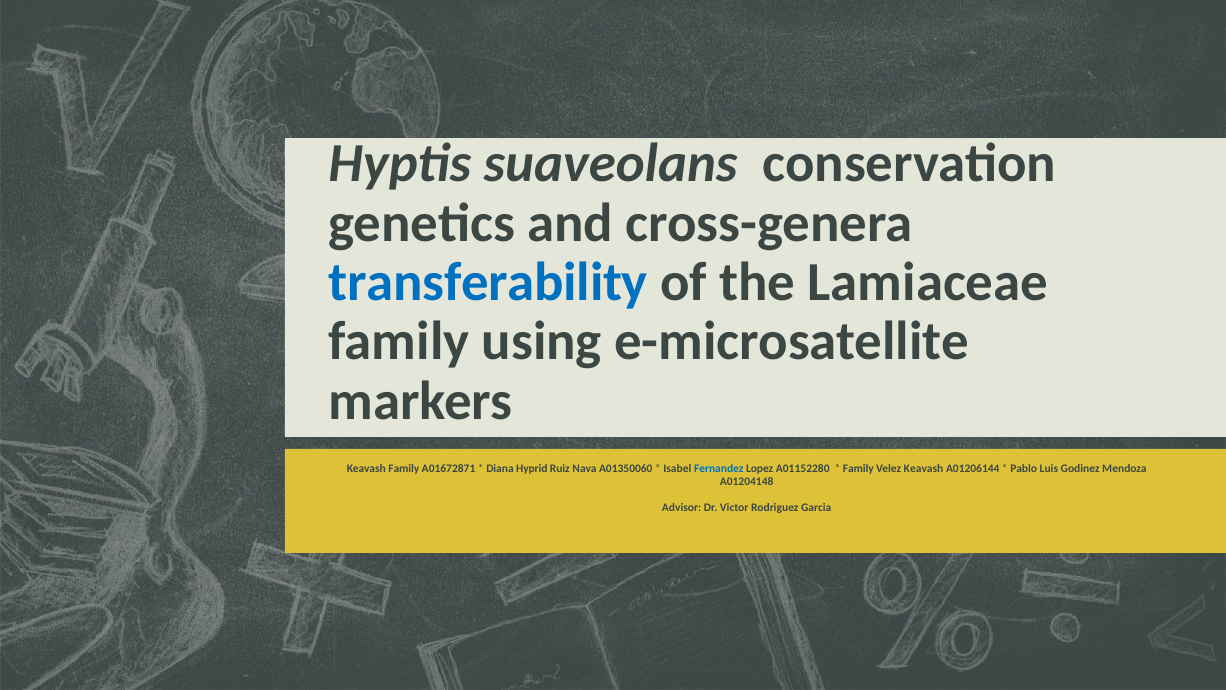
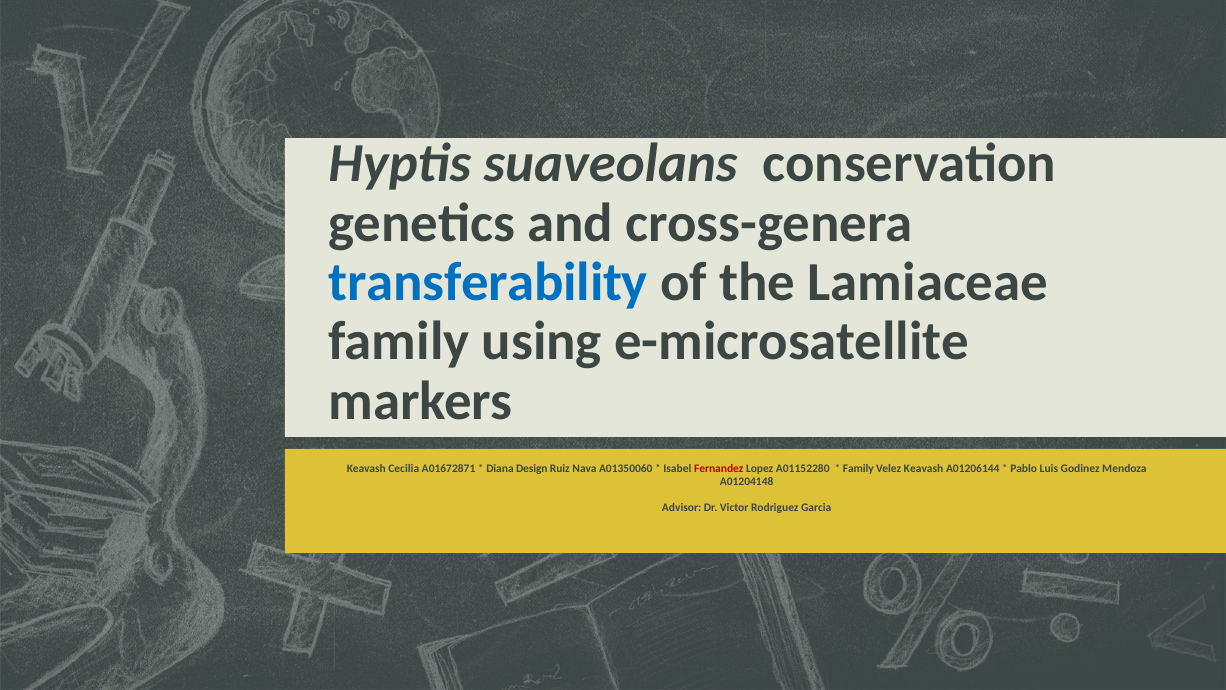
Keavash Family: Family -> Cecilia (404, 469)
Hyprid: Hyprid -> Design (532, 469)
Fernandez colour: blue -> red (719, 469)
